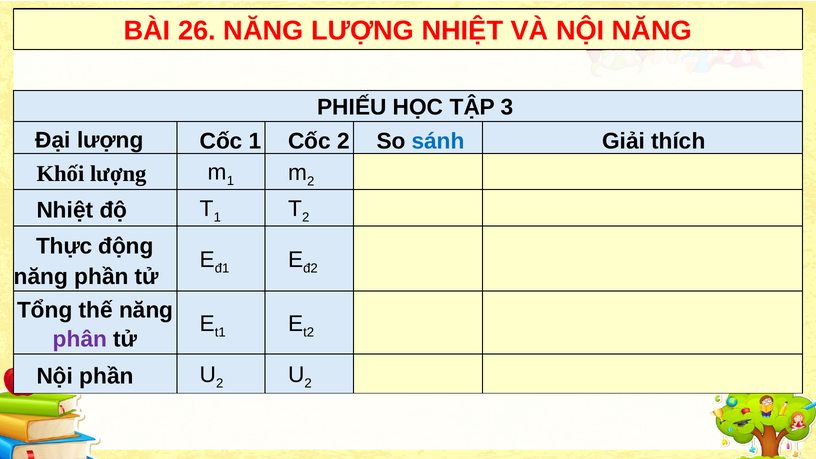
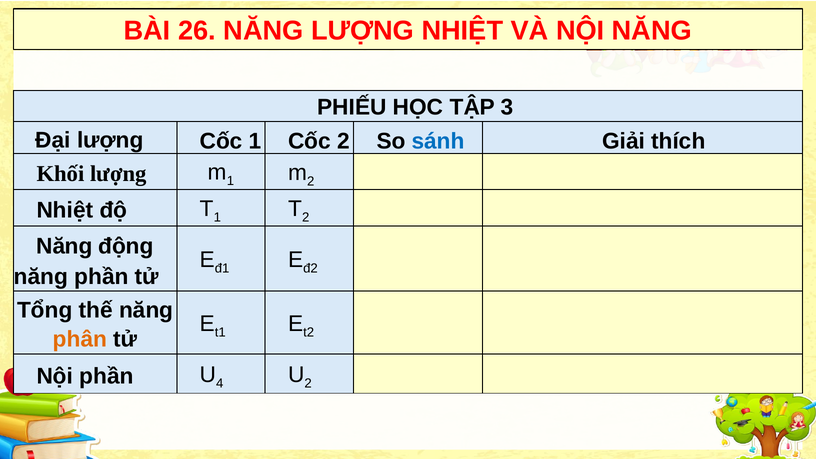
Thực: Thực -> Năng (64, 246)
phân colour: purple -> orange (80, 339)
2: 2 -> 4 (220, 383)
